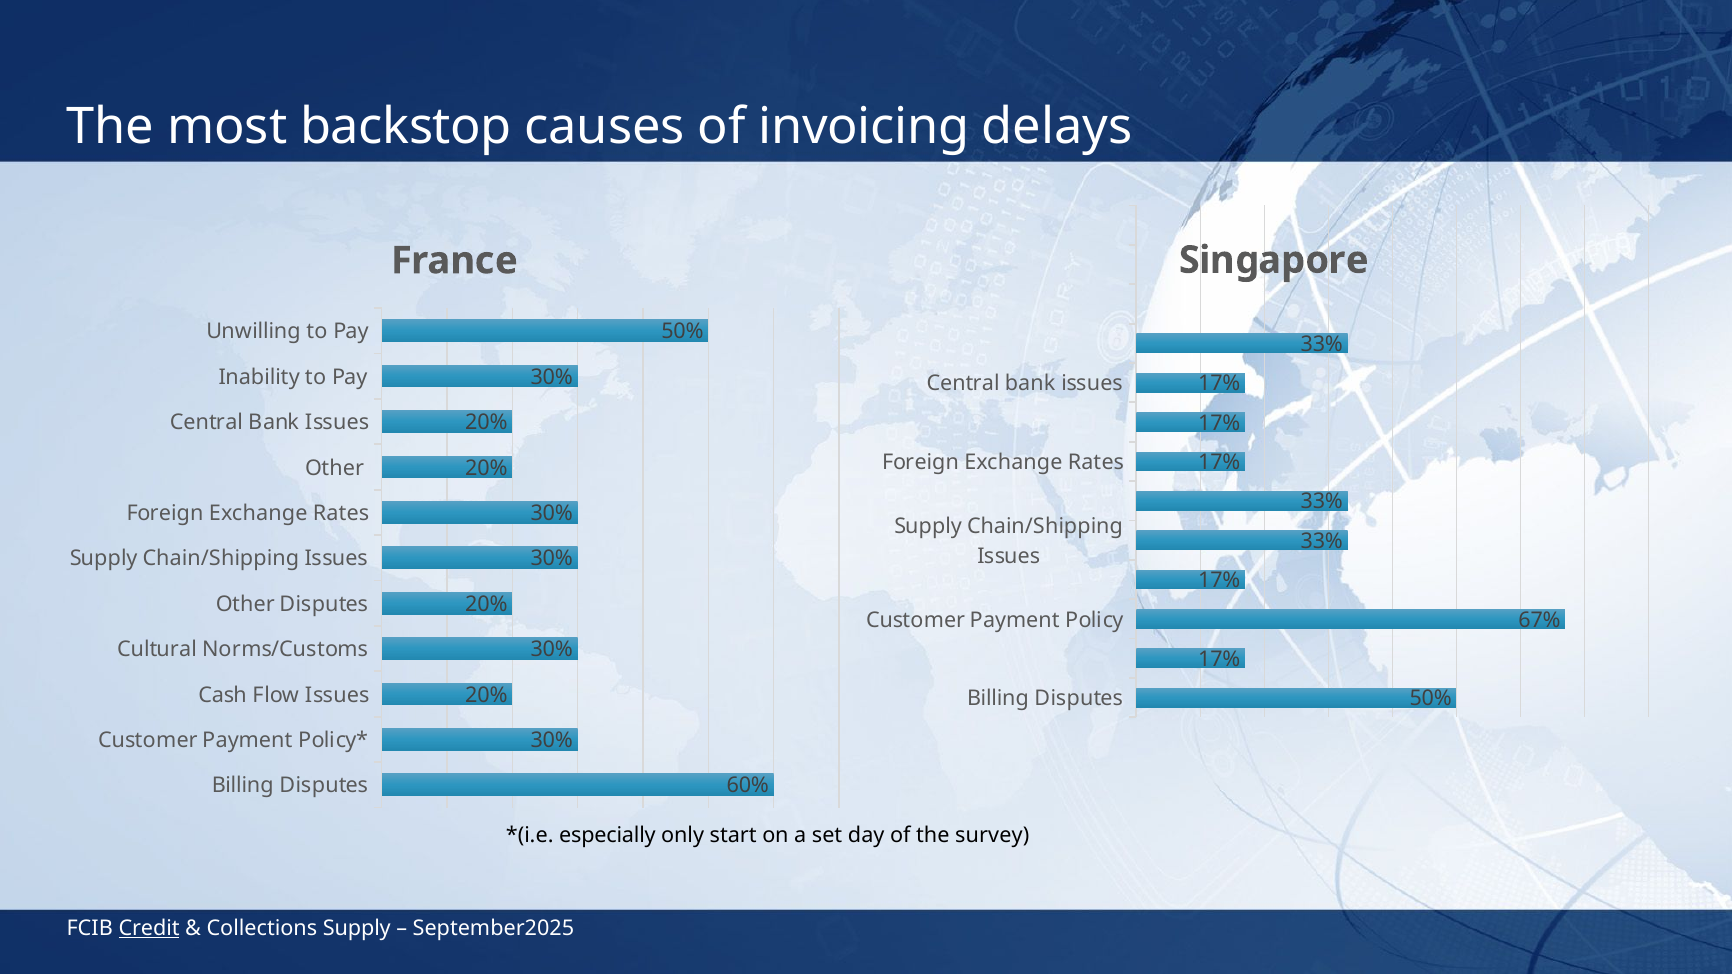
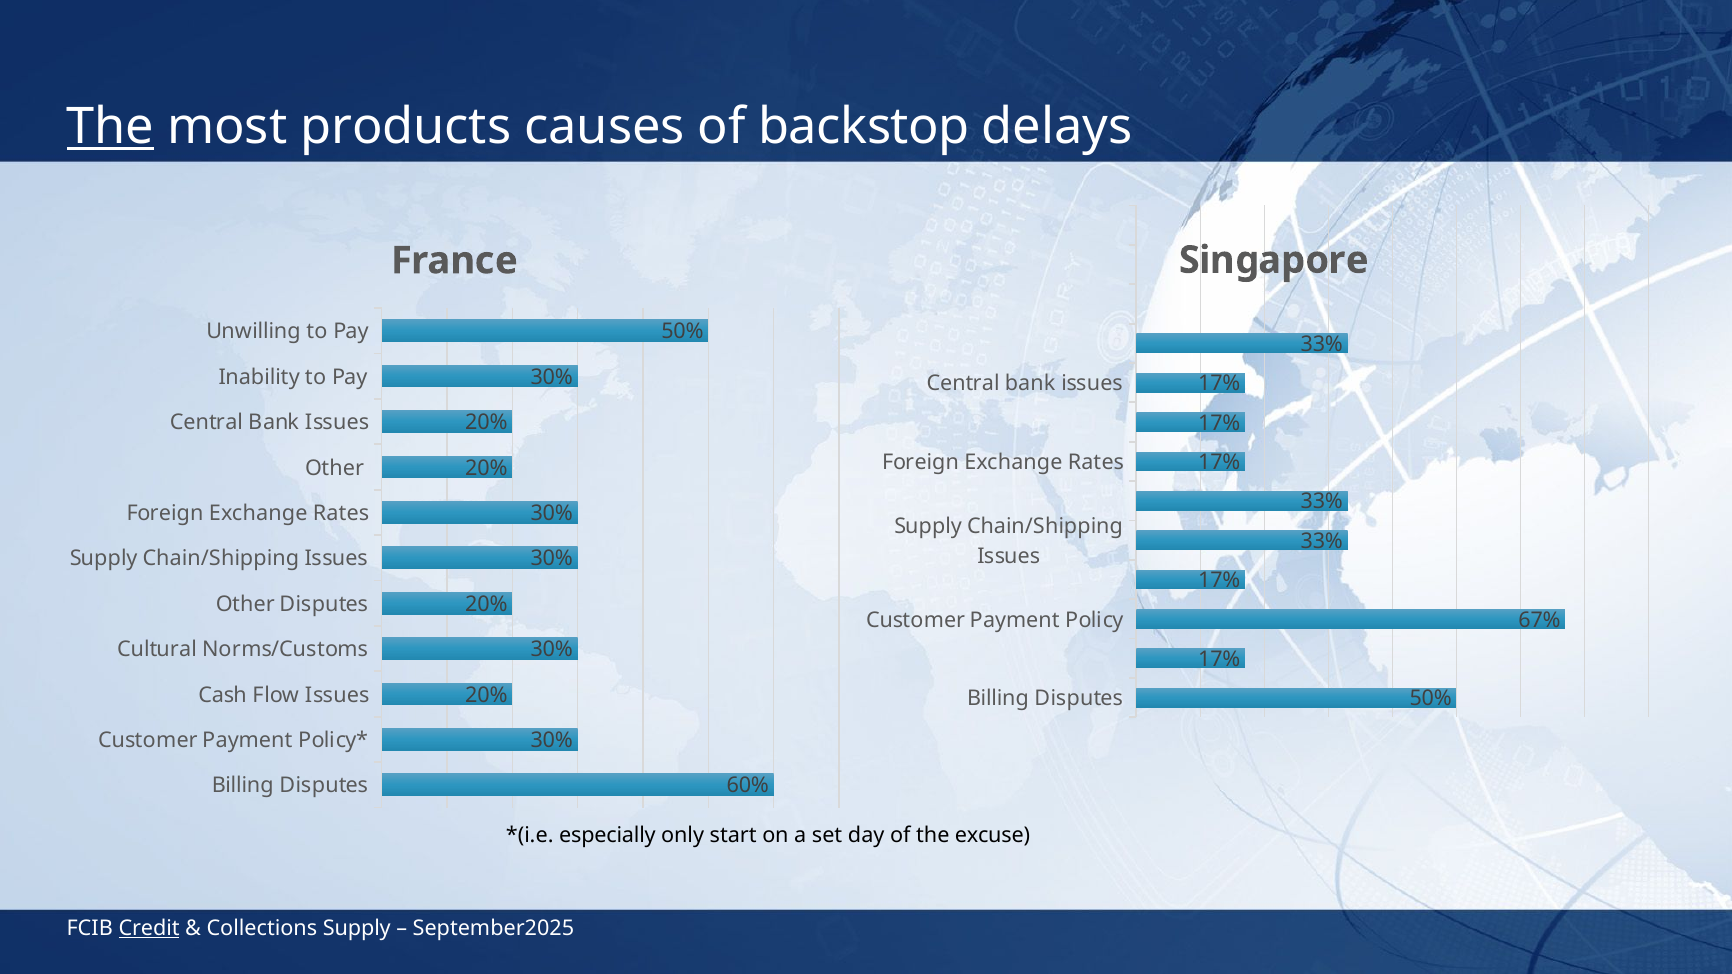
The underline: none -> present (110, 127)
backstop: backstop -> products (406, 127)
invoicing: invoicing -> backstop (864, 127)
survey: survey -> excuse (992, 836)
